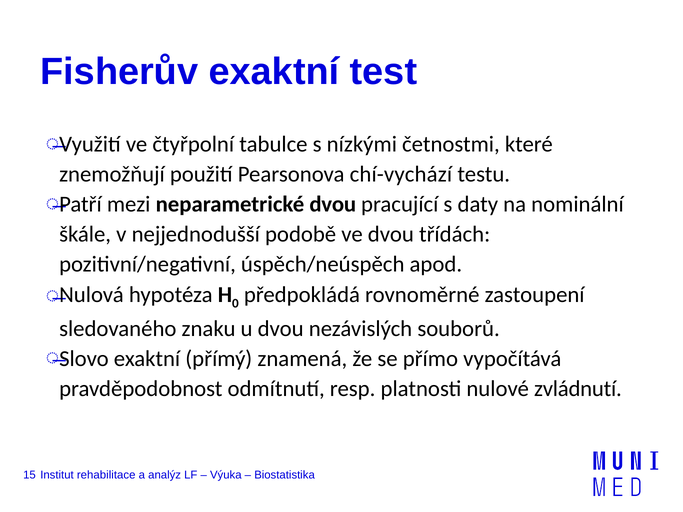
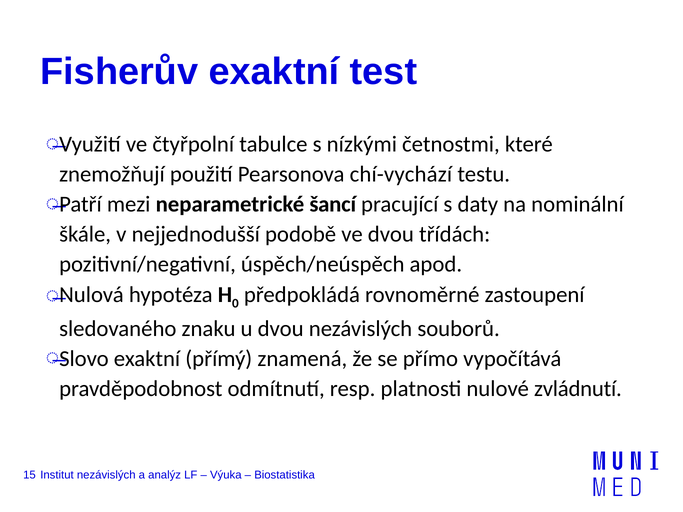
neparametrické dvou: dvou -> šancí (333, 204)
Institut rehabilitace: rehabilitace -> nezávislých (106, 475)
